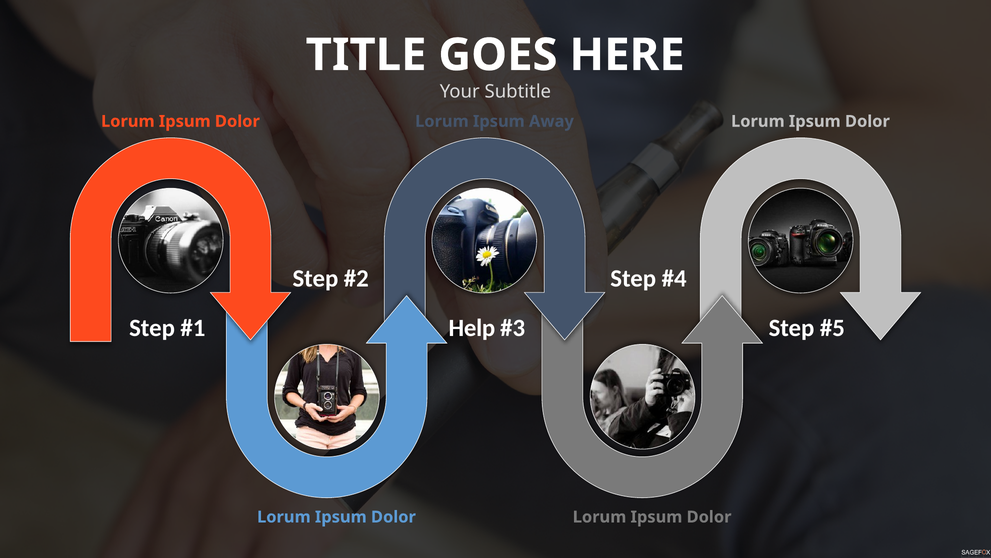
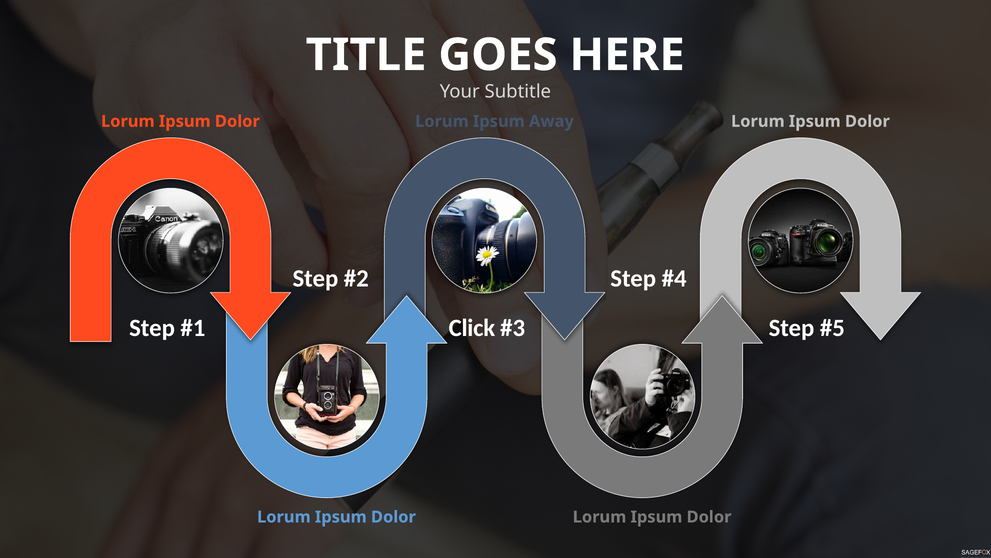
Help: Help -> Click (472, 328)
